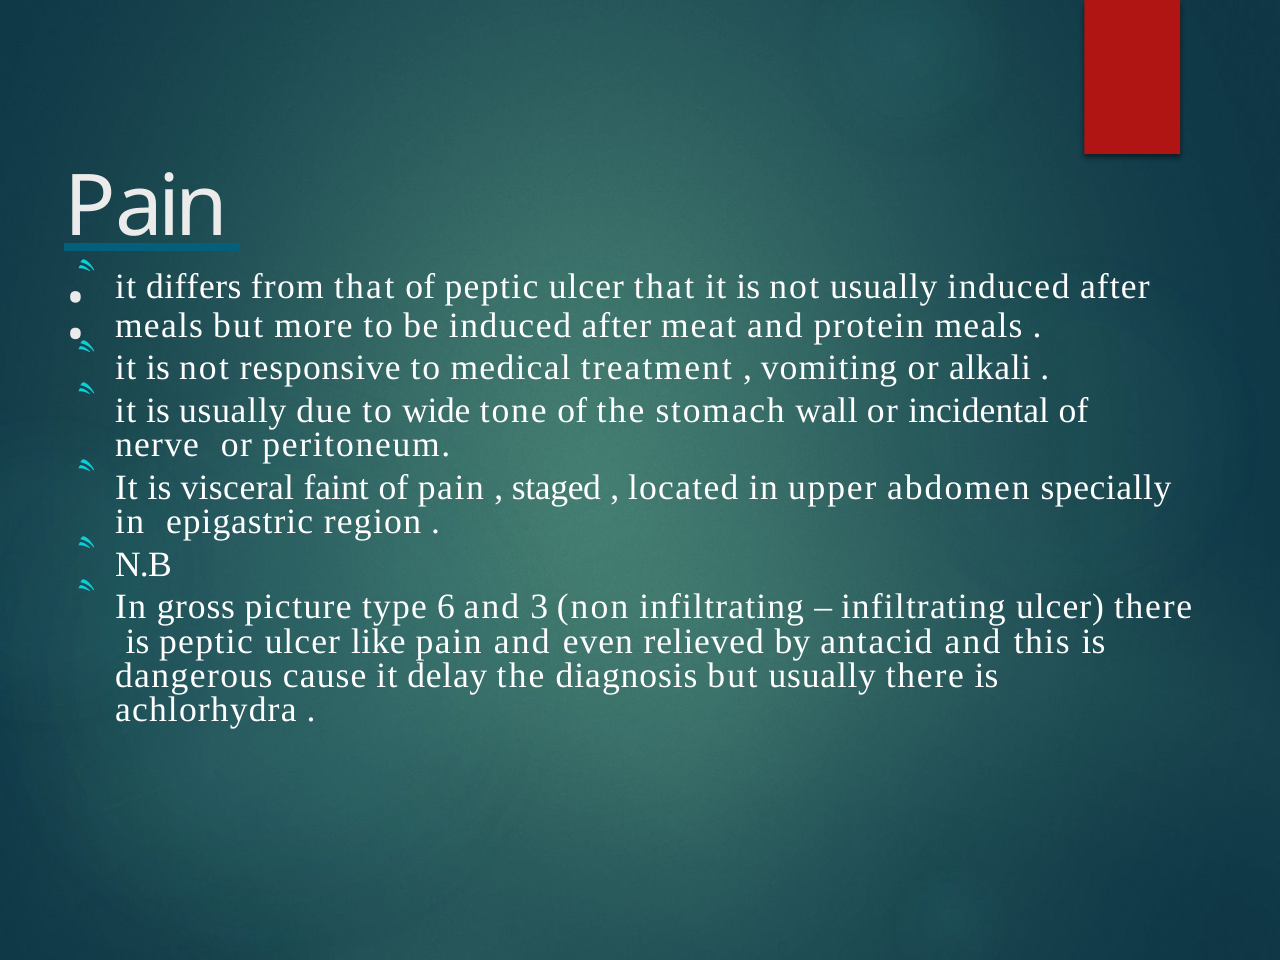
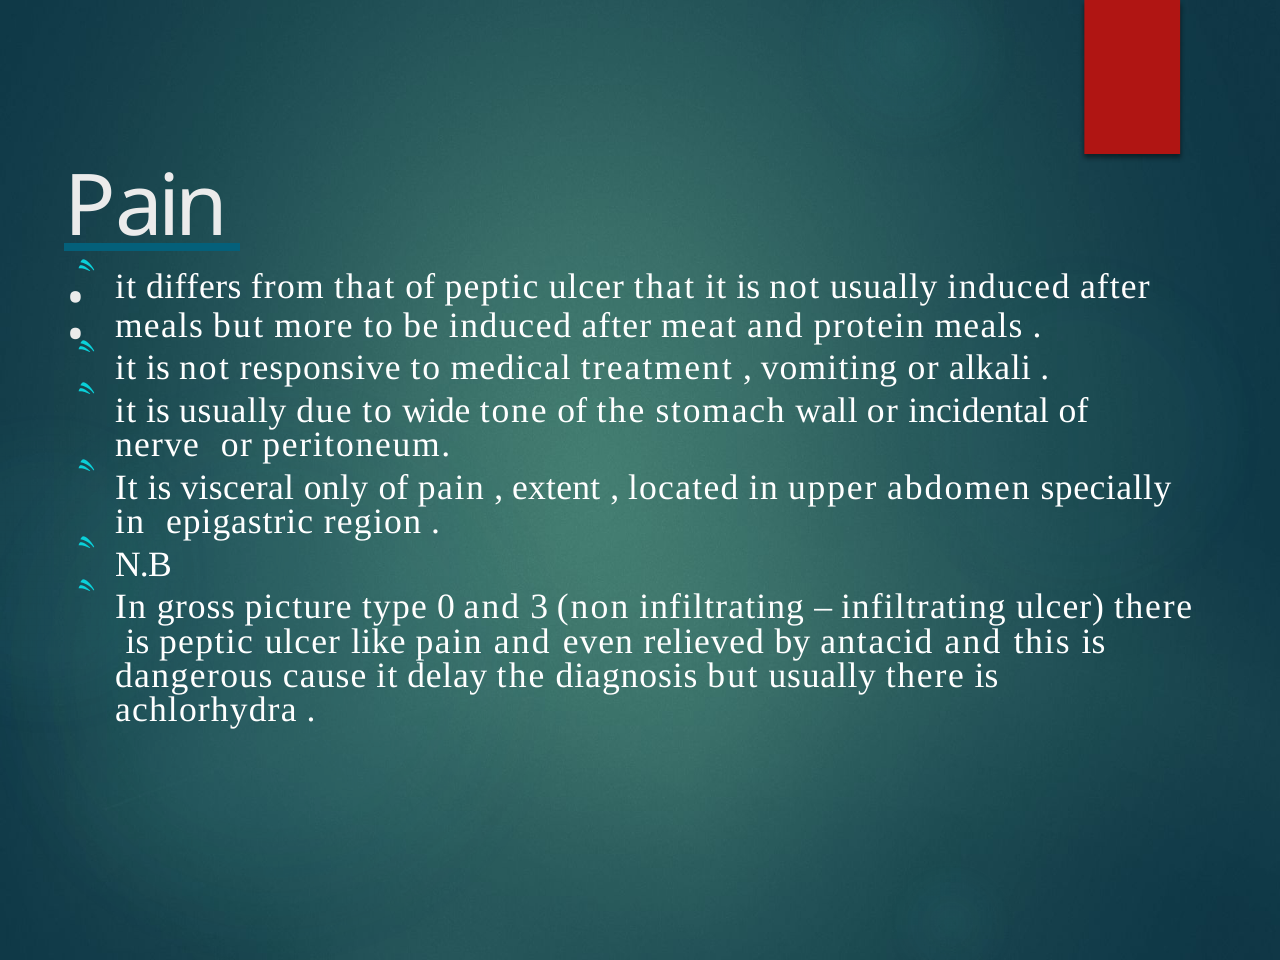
faint: faint -> only (336, 488)
staged: staged -> extent (556, 488)
6: 6 -> 0 (446, 607)
